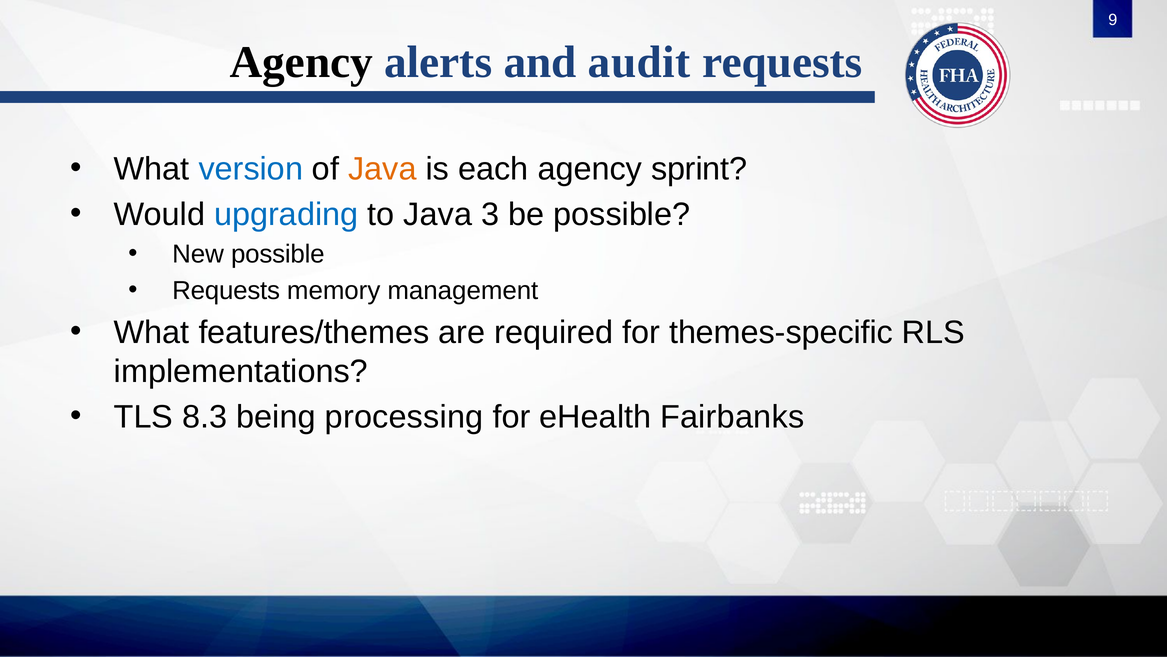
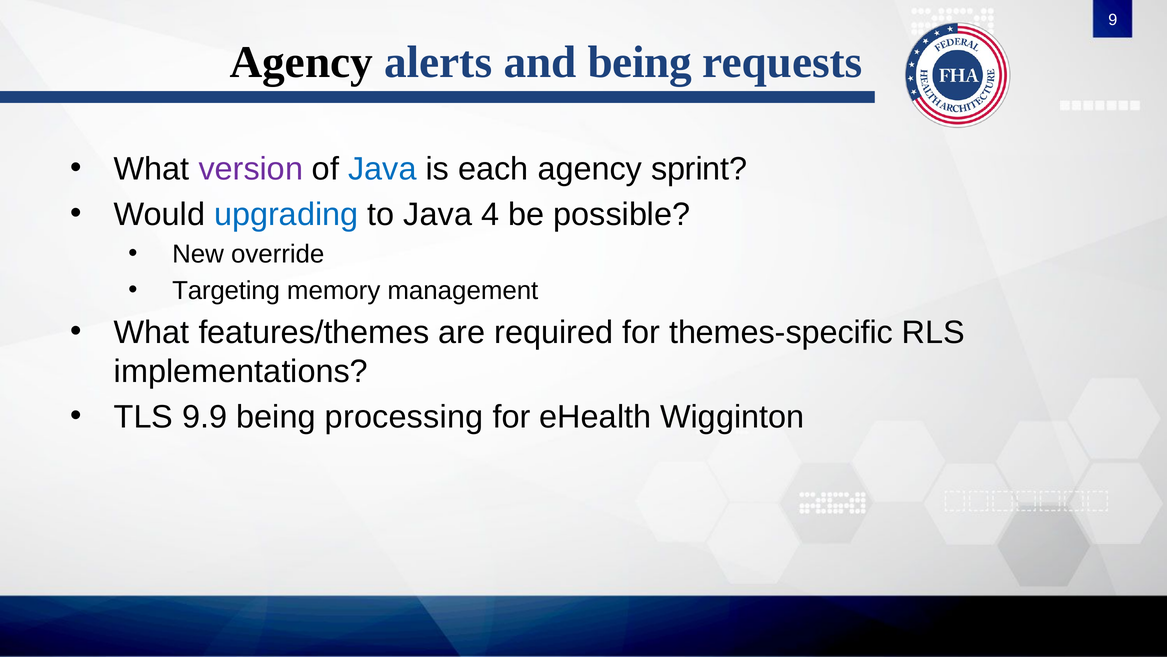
and audit: audit -> being (640, 62)
version colour: blue -> purple (251, 169)
Java colour: orange -> blue (382, 169)
3: 3 -> 4 (490, 214)
New possible: possible -> override (278, 254)
Requests: Requests -> Targeting (226, 290)
8.3: 8.3 -> 9.9 (205, 416)
Fairbanks: Fairbanks -> Wigginton (732, 416)
